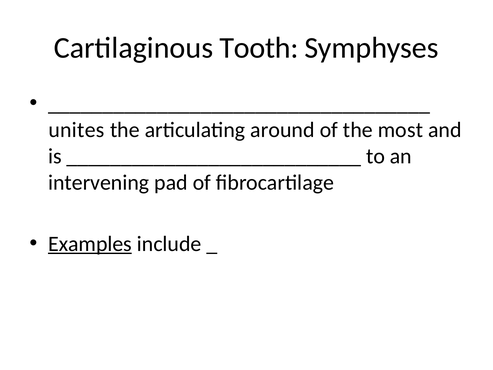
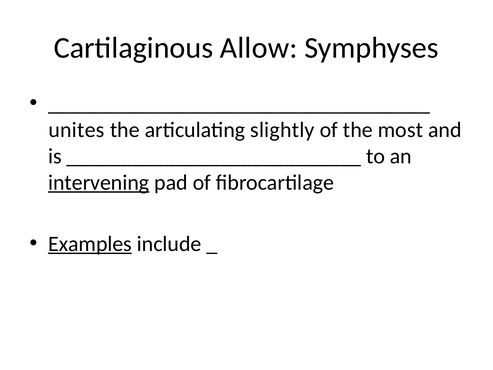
Tooth: Tooth -> Allow (259, 48)
around: around -> slightly (282, 130)
intervening underline: none -> present (99, 182)
